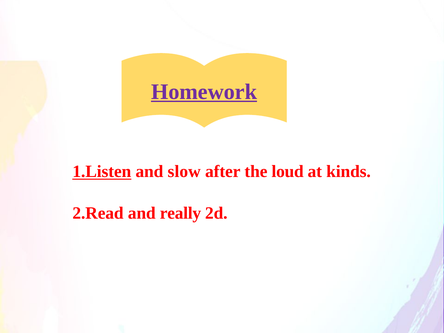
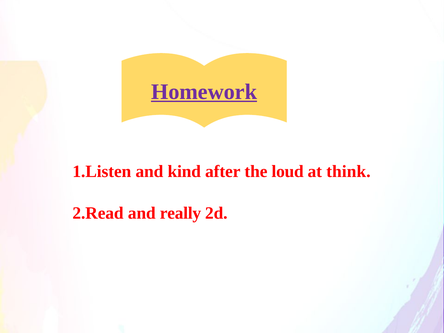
1.Listen underline: present -> none (102, 172)
slow: slow -> kind (184, 172)
kinds: kinds -> think (348, 172)
